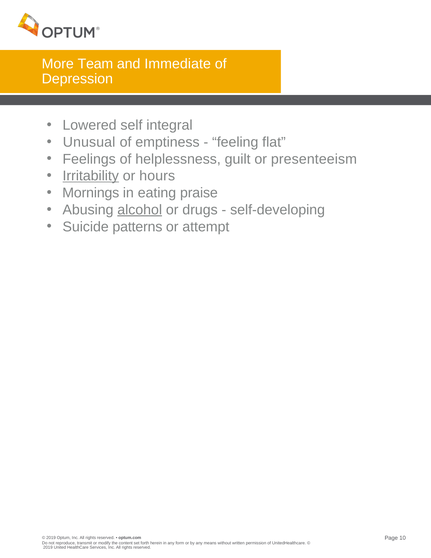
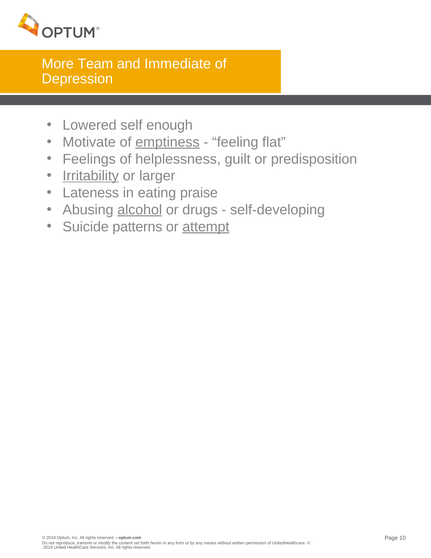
integral: integral -> enough (170, 125)
Unusual: Unusual -> Motivate (89, 142)
emptiness underline: none -> present (167, 142)
presenteeism: presenteeism -> predisposition (314, 159)
hours: hours -> larger (157, 176)
Mornings: Mornings -> Lateness (91, 193)
attempt underline: none -> present (206, 227)
